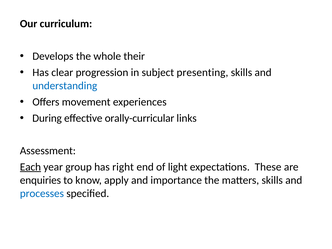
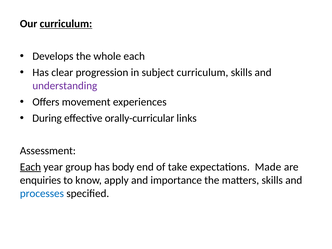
curriculum underline: none -> present (66, 24)
whole their: their -> each (134, 56)
subject presenting: presenting -> curriculum (202, 72)
understanding colour: blue -> purple (65, 86)
right: right -> body (123, 167)
light: light -> take (178, 167)
These: These -> Made (268, 167)
